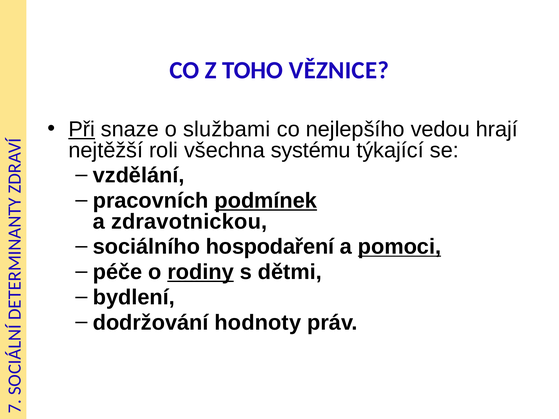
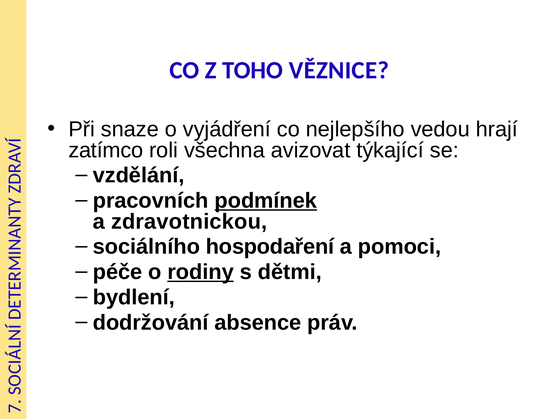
Při underline: present -> none (82, 129)
službami: službami -> vyjádření (227, 129)
nejtěžší: nejtěžší -> zatímco (106, 150)
systému: systému -> avizovat (311, 150)
pomoci underline: present -> none (399, 247)
hodnoty: hodnoty -> absence (258, 323)
